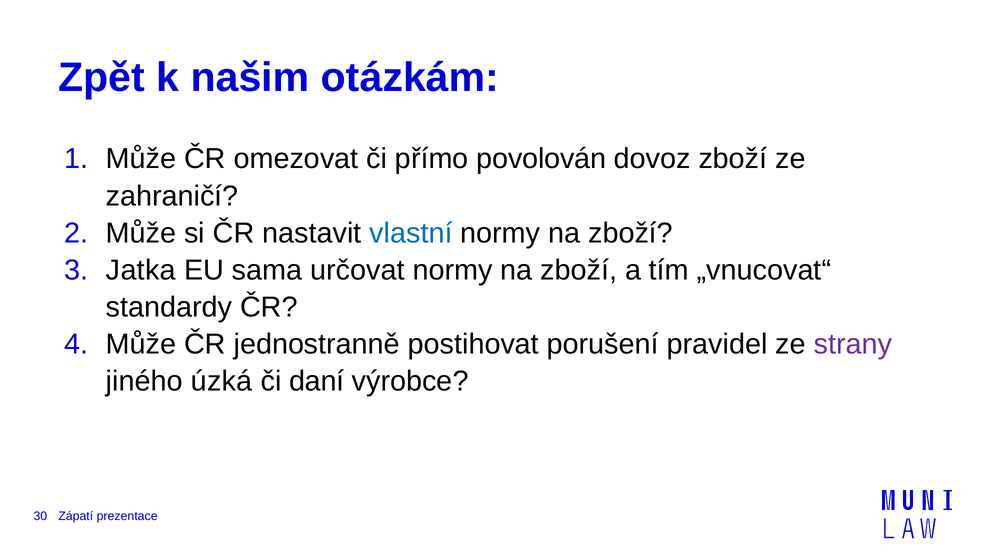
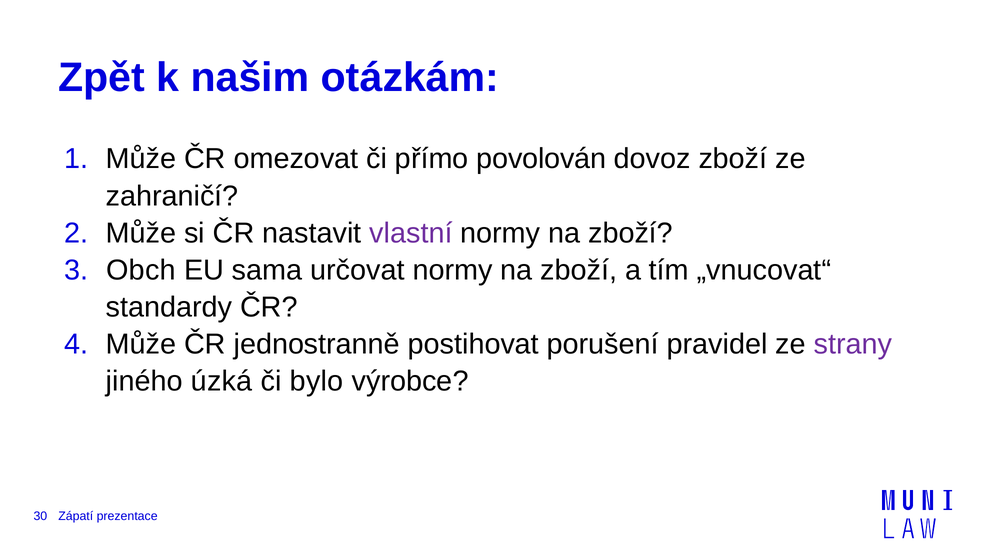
vlastní colour: blue -> purple (411, 233)
Jatka: Jatka -> Obch (141, 270)
daní: daní -> bylo (317, 381)
